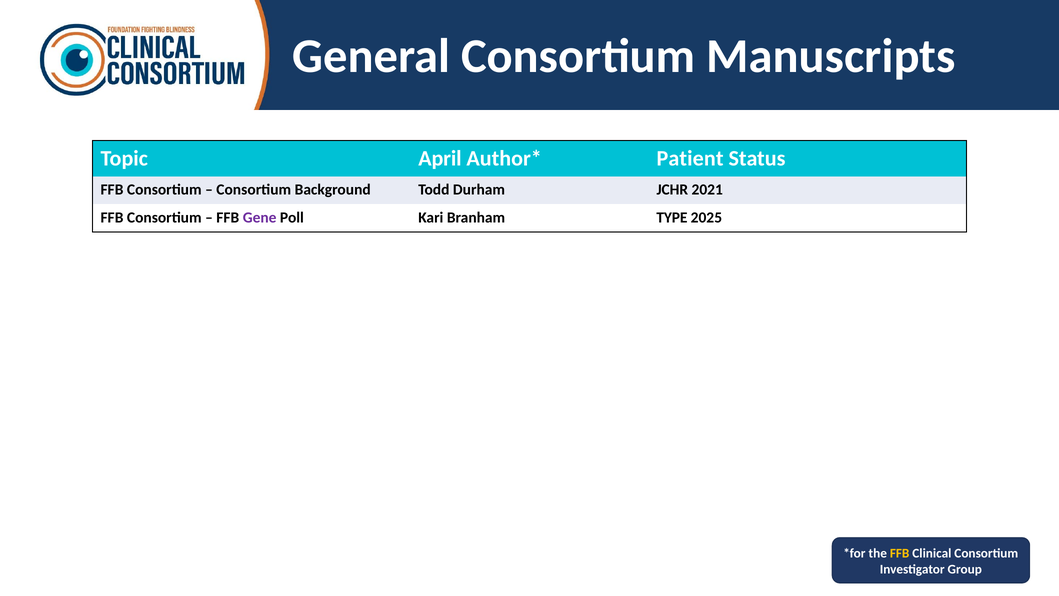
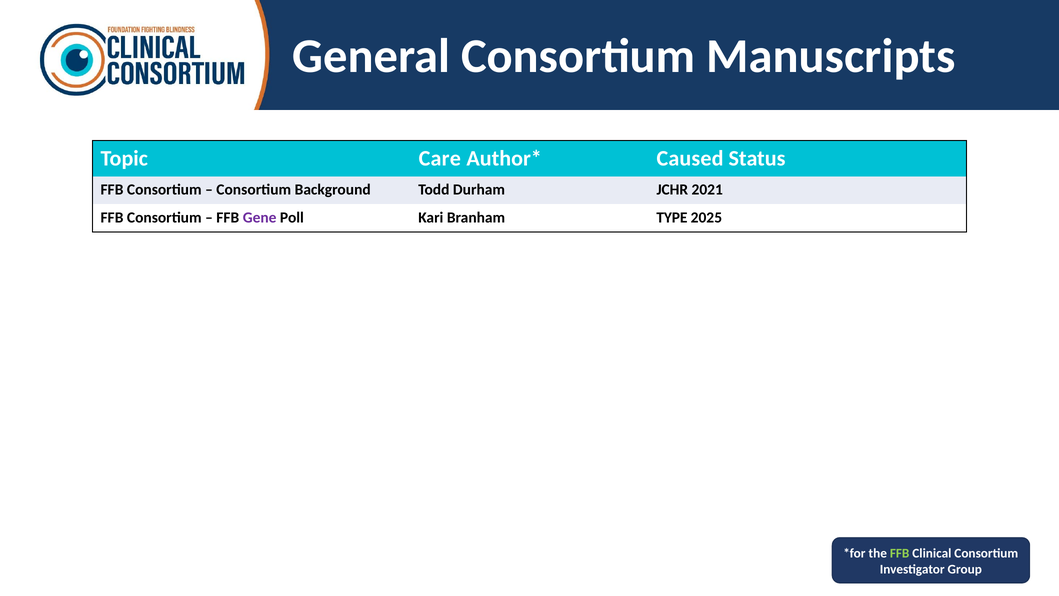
April: April -> Care (440, 159)
Patient: Patient -> Caused (690, 159)
FFB colour: yellow -> light green (900, 553)
